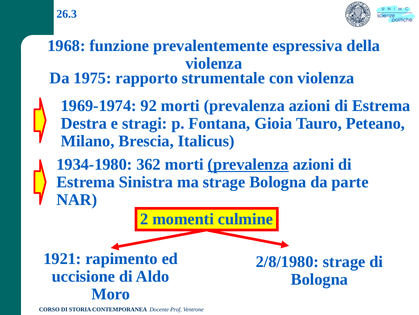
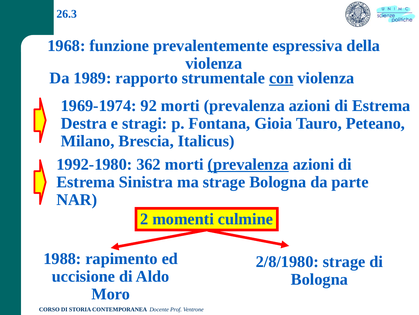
1975: 1975 -> 1989 (93, 78)
con underline: none -> present (281, 78)
1934-1980: 1934-1980 -> 1992-1980 (94, 164)
1921: 1921 -> 1988 (62, 258)
